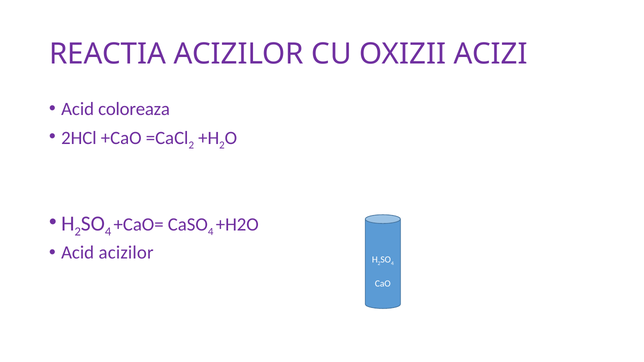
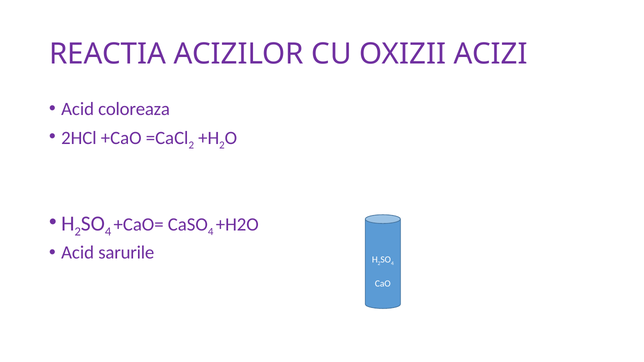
Acid acizilor: acizilor -> sarurile (126, 253)
